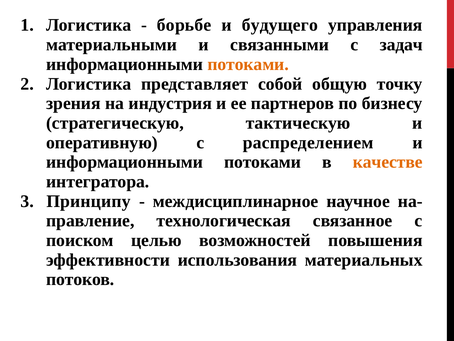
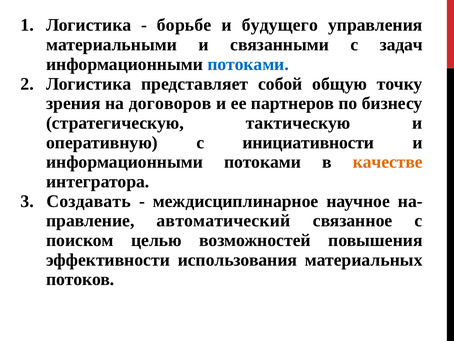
потоками colour: orange -> blue (248, 64)
индустрия: индустрия -> договоров (170, 103)
распределением: распределением -> инициативности (308, 142)
Принципу: Принципу -> Создавать (89, 201)
технологическая: технологическая -> автоматический (224, 220)
